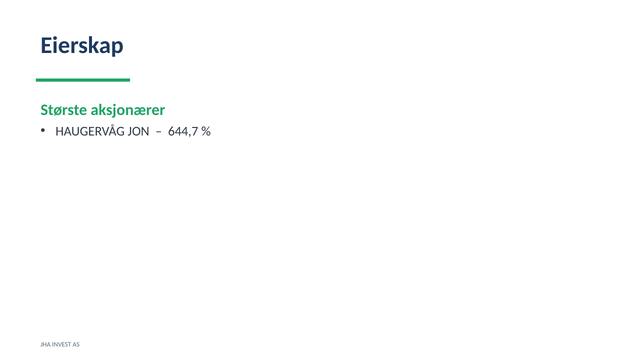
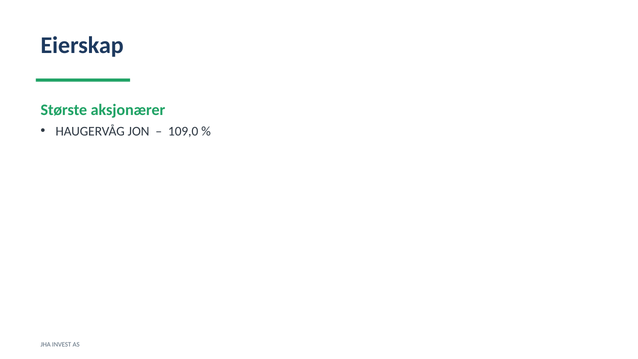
644,7: 644,7 -> 109,0 (183, 131)
